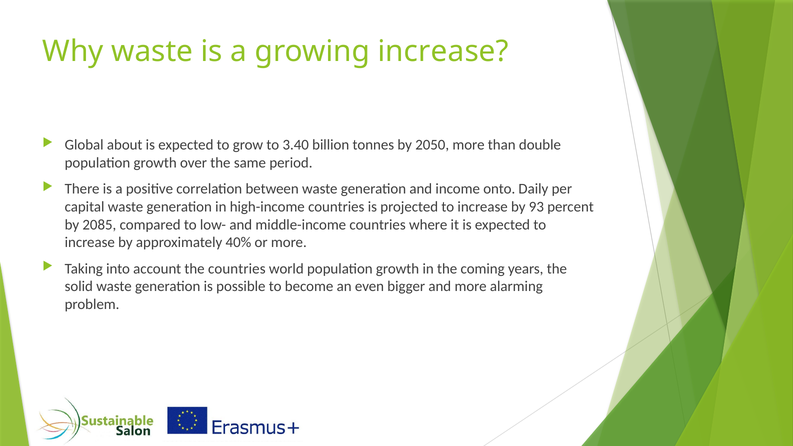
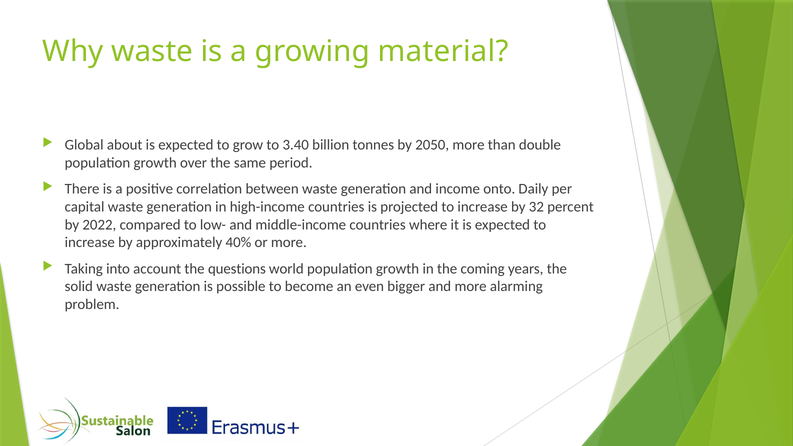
growing increase: increase -> material (443, 52)
93: 93 -> 32 (536, 207)
2085: 2085 -> 2022 (99, 225)
the countries: countries -> questions (237, 269)
